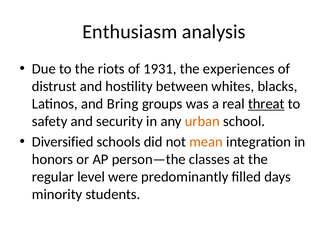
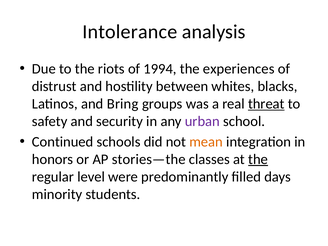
Enthusiasm: Enthusiasm -> Intolerance (130, 32)
1931: 1931 -> 1994 (160, 69)
urban colour: orange -> purple (202, 121)
Diversified: Diversified -> Continued (63, 142)
person—the: person—the -> stories—the (149, 159)
the underline: none -> present (258, 159)
